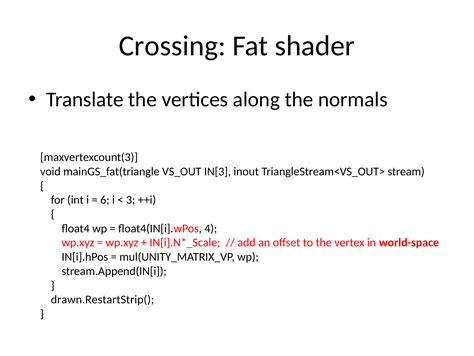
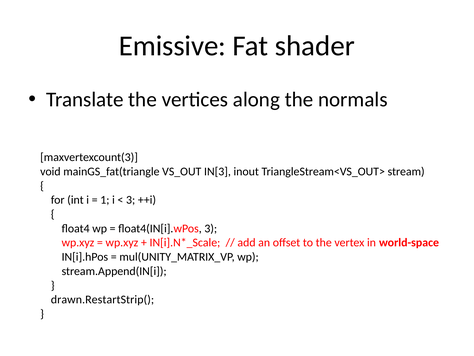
Crossing: Crossing -> Emissive (172, 46)
6: 6 -> 1 (105, 200)
float4(IN[i].wPos 4: 4 -> 3 (211, 228)
